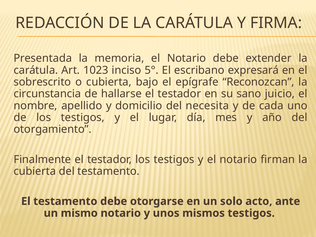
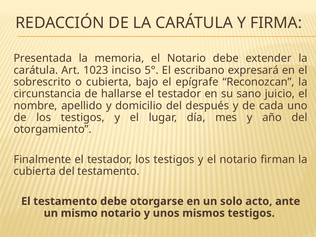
necesita: necesita -> después (207, 106)
